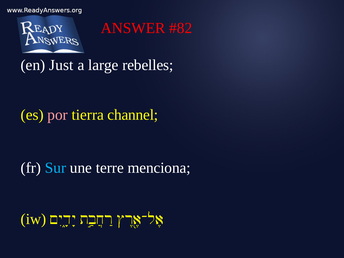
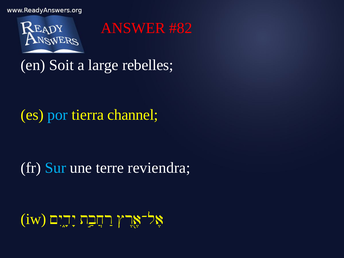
Just: Just -> Soit (61, 65)
por colour: pink -> light blue (58, 115)
menciona: menciona -> reviendra (159, 168)
